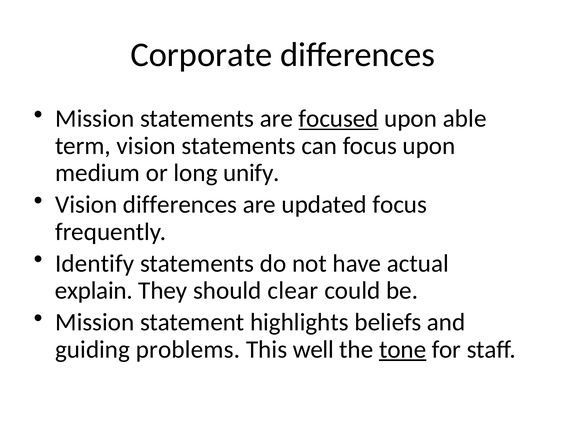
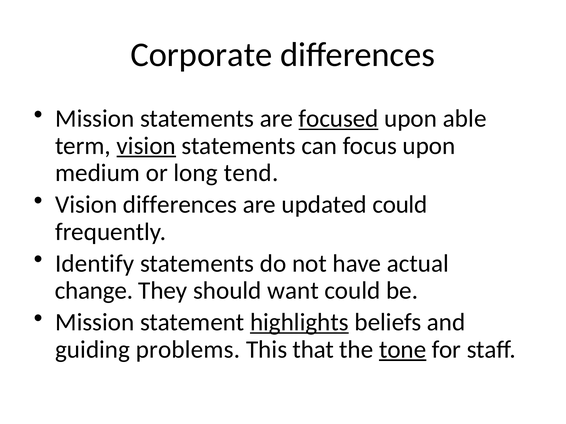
vision underline: none -> present (146, 146)
unify: unify -> tend (251, 173)
updated focus: focus -> could (400, 205)
explain: explain -> change (94, 291)
clear: clear -> want (293, 291)
highlights underline: none -> present (299, 323)
well: well -> that (313, 350)
